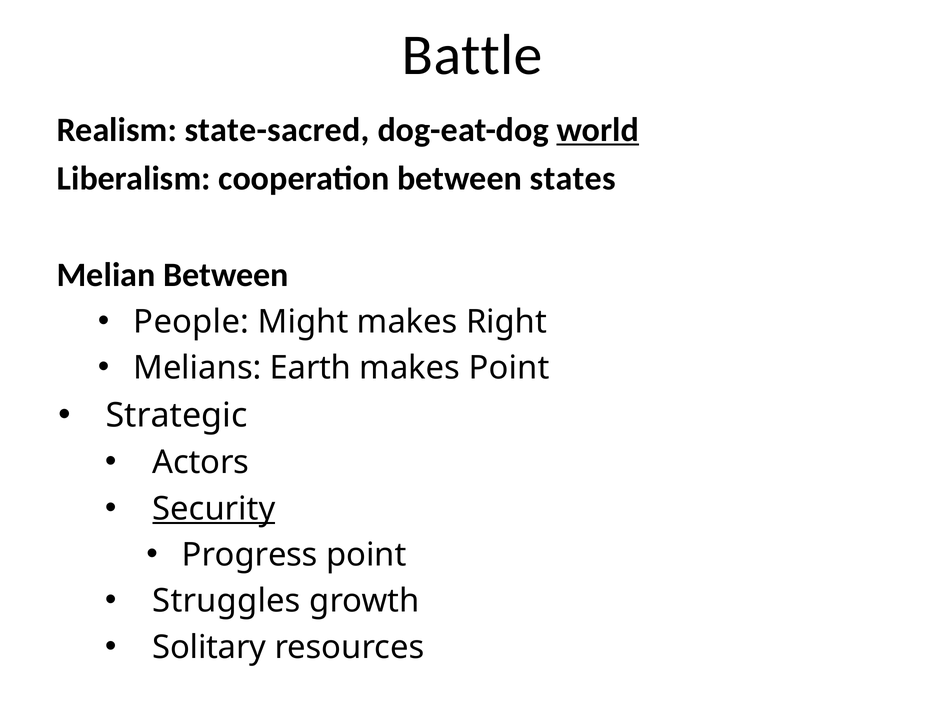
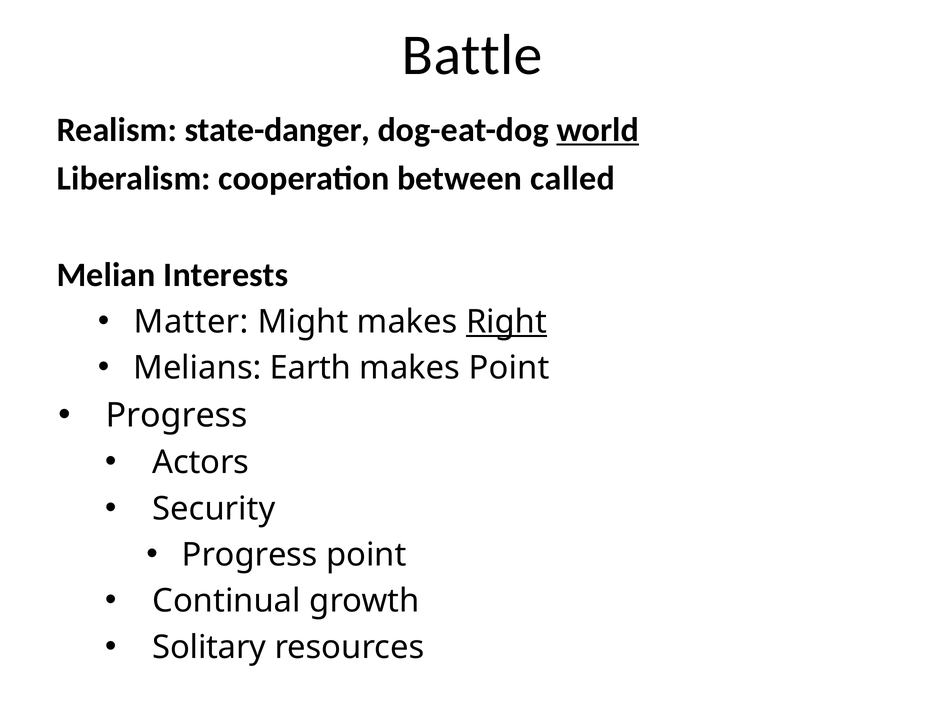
state-sacred: state-sacred -> state-danger (277, 130)
states: states -> called (573, 178)
Melian Between: Between -> Interests (226, 275)
People: People -> Matter (191, 322)
Right underline: none -> present (507, 322)
Strategic: Strategic -> Progress (177, 415)
Security underline: present -> none (214, 509)
Struggles: Struggles -> Continual (227, 601)
